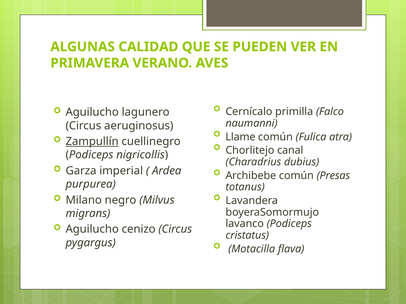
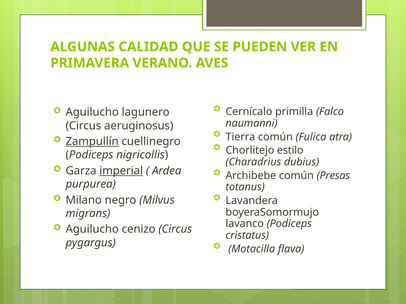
Llame: Llame -> Tierra (240, 137)
canal: canal -> estilo (290, 151)
imperial underline: none -> present (121, 171)
